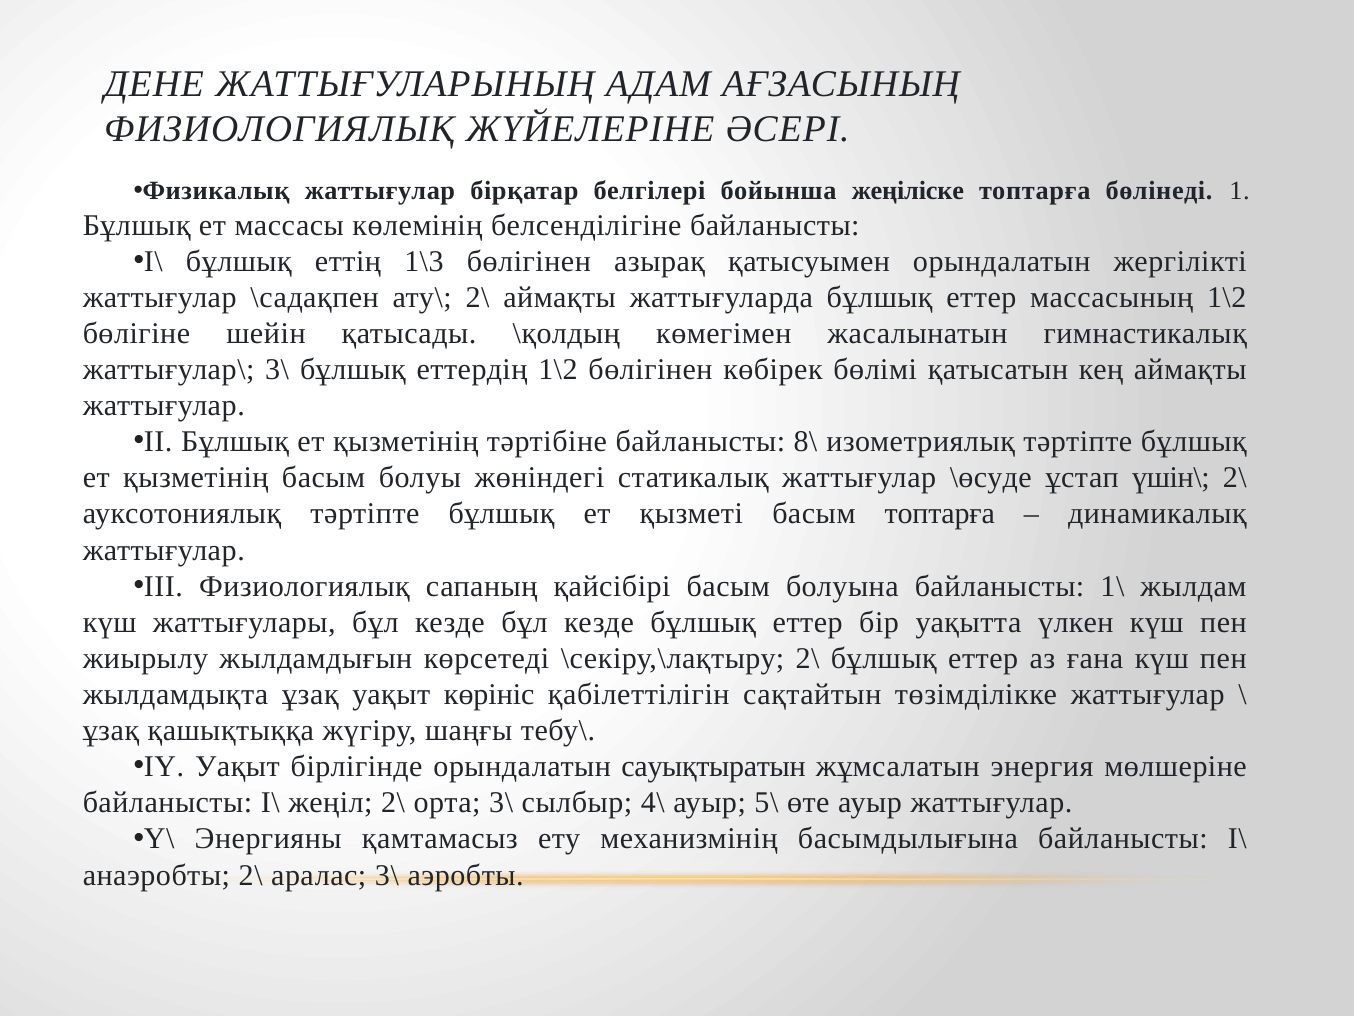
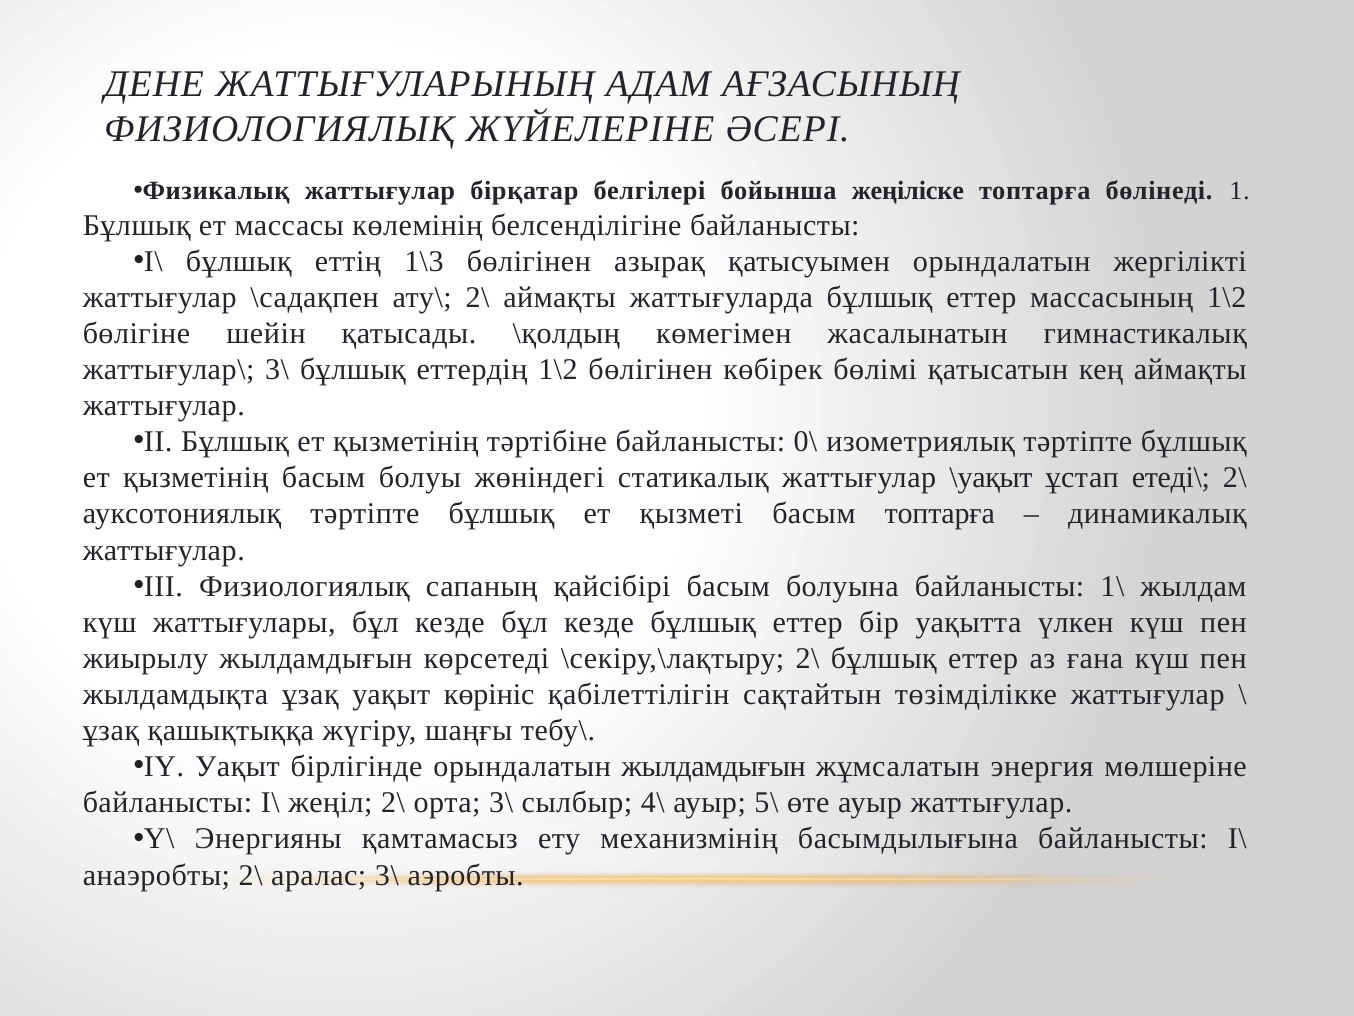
8\: 8\ -> 0\ (806, 442)
\өсуде: \өсуде -> \уақыт (991, 478)
үшін\: үшін\ -> етеді\ (1171, 478)
орындалатын сауықтыратын: сауықтыратын -> жылдамдығын (714, 766)
